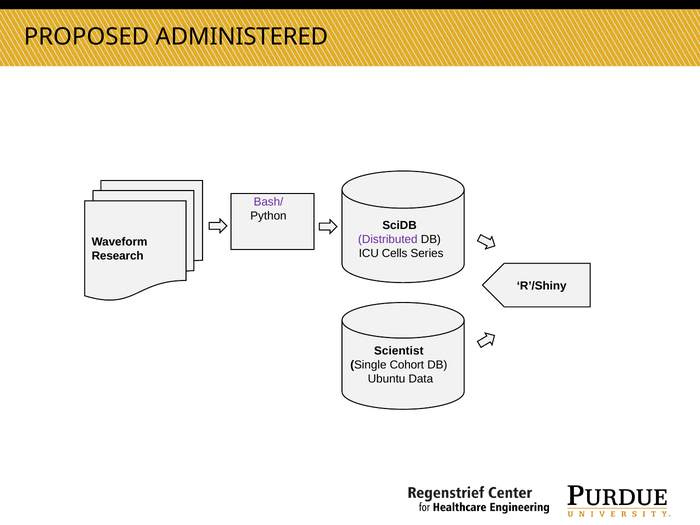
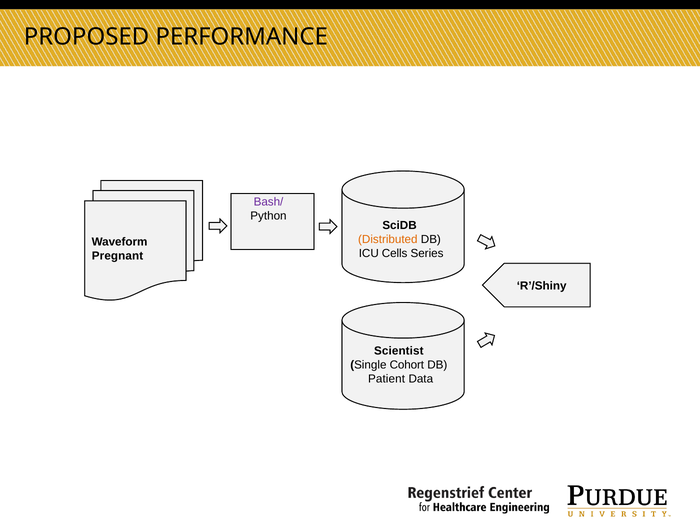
ADMINISTERED: ADMINISTERED -> PERFORMANCE (242, 37)
Distributed colour: purple -> orange (388, 239)
Research: Research -> Pregnant (117, 256)
Ubuntu: Ubuntu -> Patient (387, 379)
